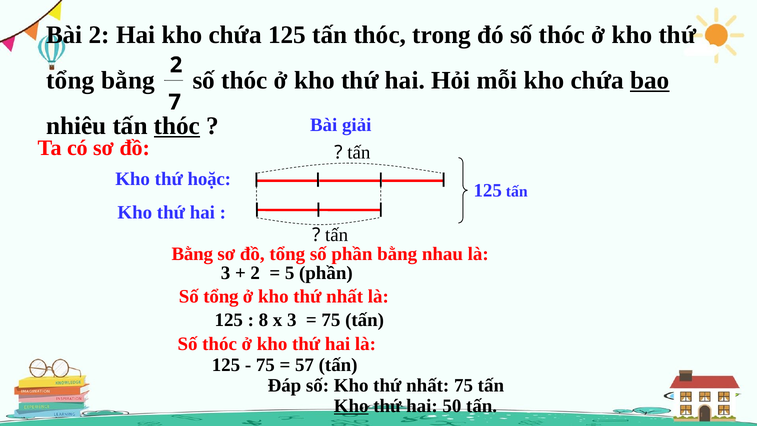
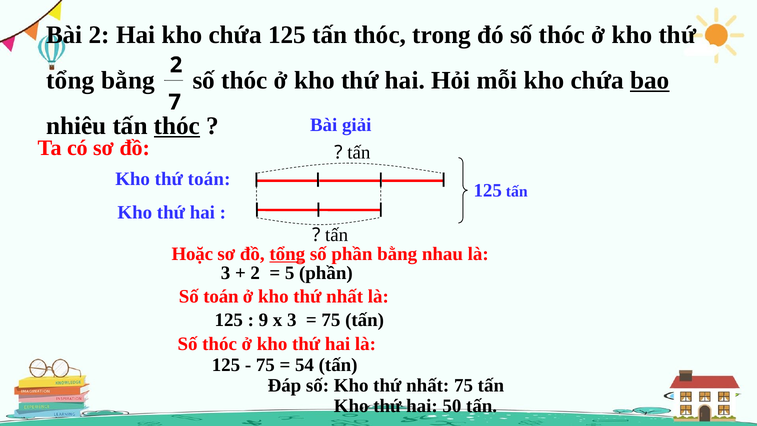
thứ hoặc: hoặc -> toán (209, 179)
Bằng: Bằng -> Hoặc (192, 254)
tổng underline: none -> present (287, 254)
Số tổng: tổng -> toán (221, 296)
8: 8 -> 9 (263, 320)
57: 57 -> 54 (304, 365)
Kho underline: present -> none (351, 406)
